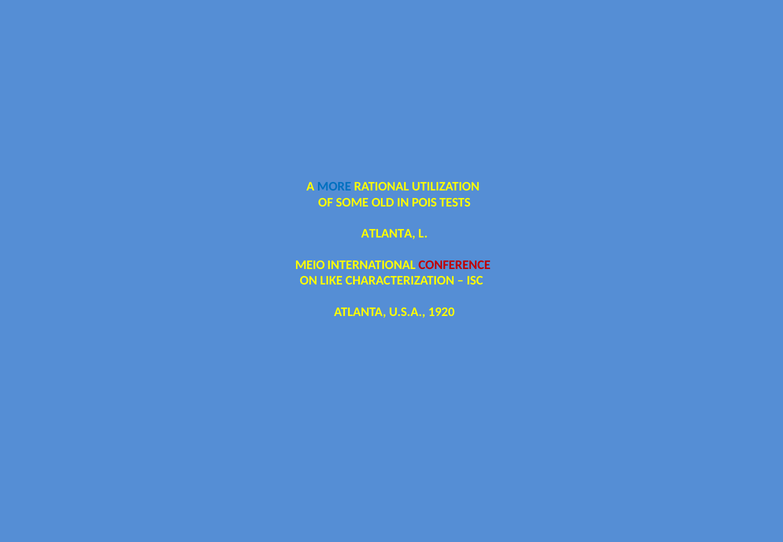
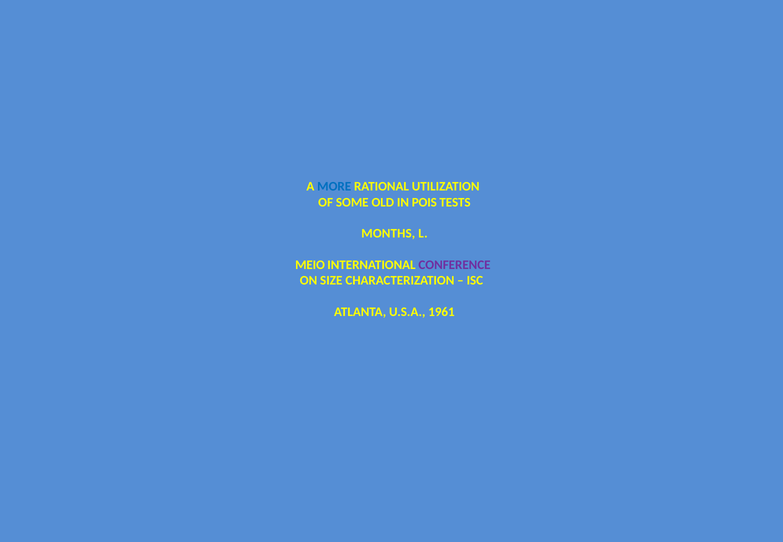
ATLANTA: ATLANTA -> MONTHS (388, 234)
CONFERENCE colour: red -> purple (455, 265)
LIKE: LIKE -> SIZE (331, 281)
1920: 1920 -> 1961 (441, 312)
